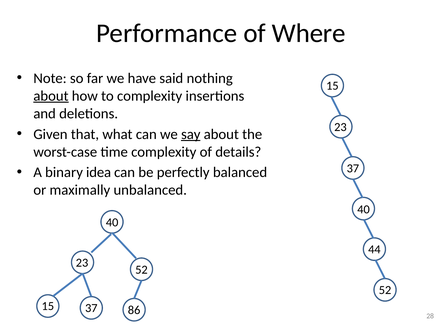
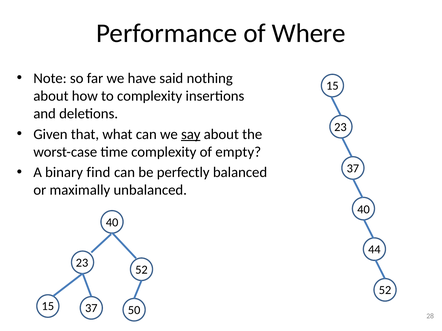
about underline: present -> none (51, 96)
details: details -> empty (238, 152)
idea: idea -> find (98, 173)
86: 86 -> 50 (134, 311)
